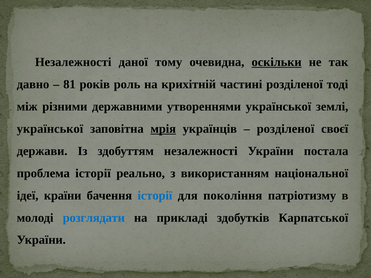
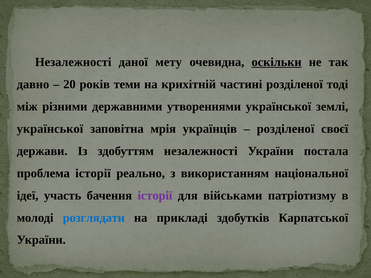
тому: тому -> мету (169, 62)
81: 81 -> 20 (69, 84)
роль: роль -> теми (127, 84)
мрія underline: present -> none (163, 129)
країни: країни -> участь (63, 196)
історії colour: blue -> purple (155, 196)
покоління: покоління -> військами (233, 196)
